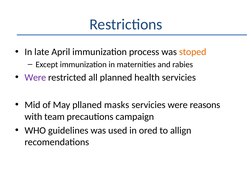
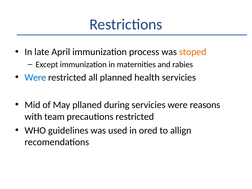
Were colour: purple -> blue (35, 77)
masks: masks -> during (117, 105)
precautions campaign: campaign -> restricted (135, 117)
